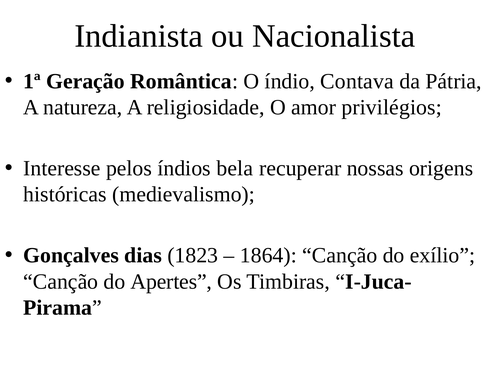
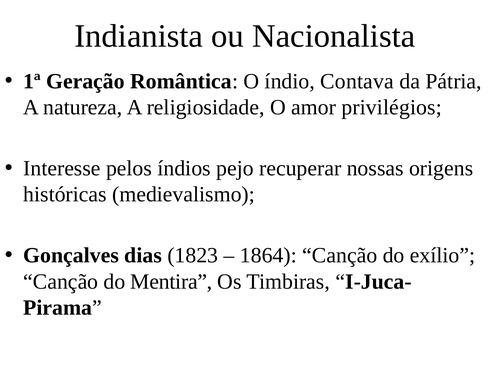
bela: bela -> pejo (235, 169)
Apertes: Apertes -> Mentira (171, 282)
